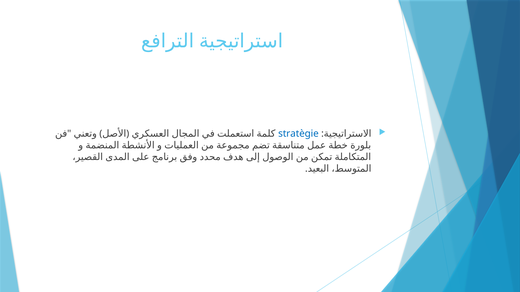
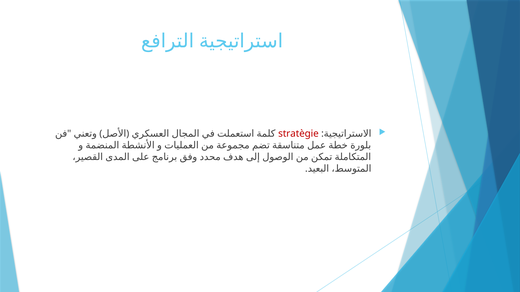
stratègie colour: blue -> red (298, 134)
